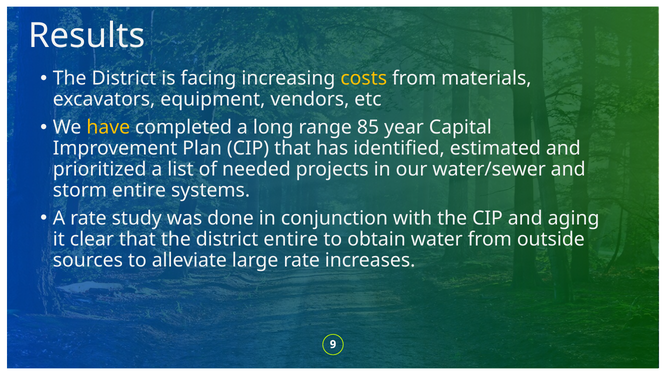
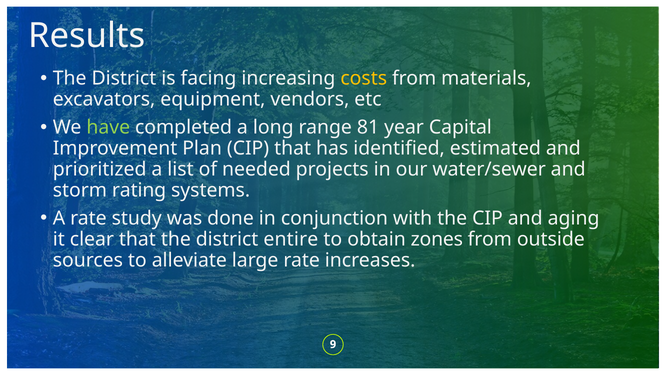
have colour: yellow -> light green (108, 127)
85: 85 -> 81 (368, 127)
storm entire: entire -> rating (139, 190)
water: water -> zones (437, 239)
